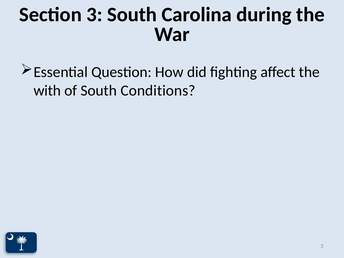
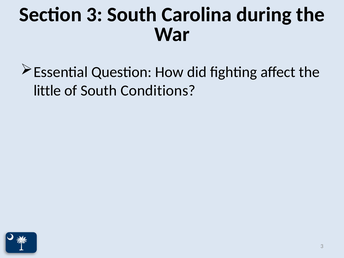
with: with -> little (47, 91)
